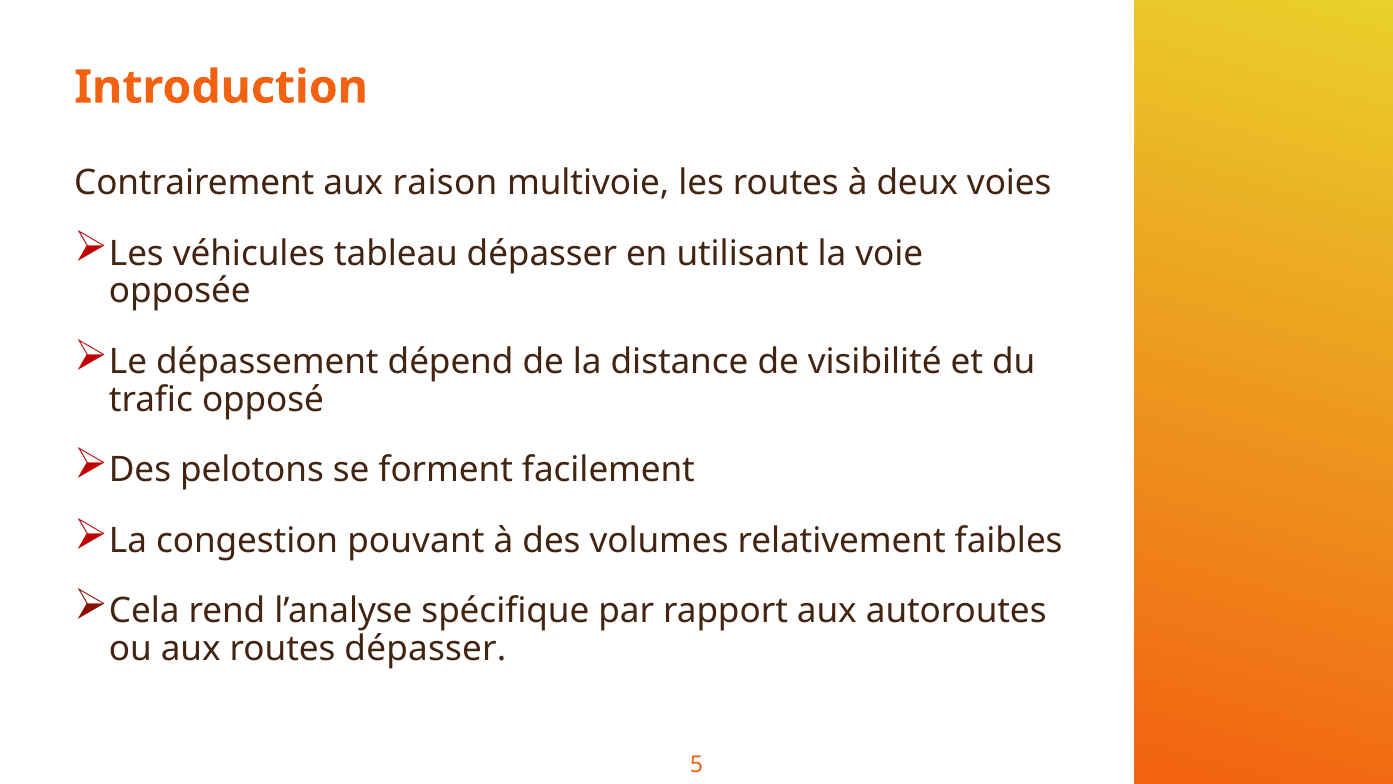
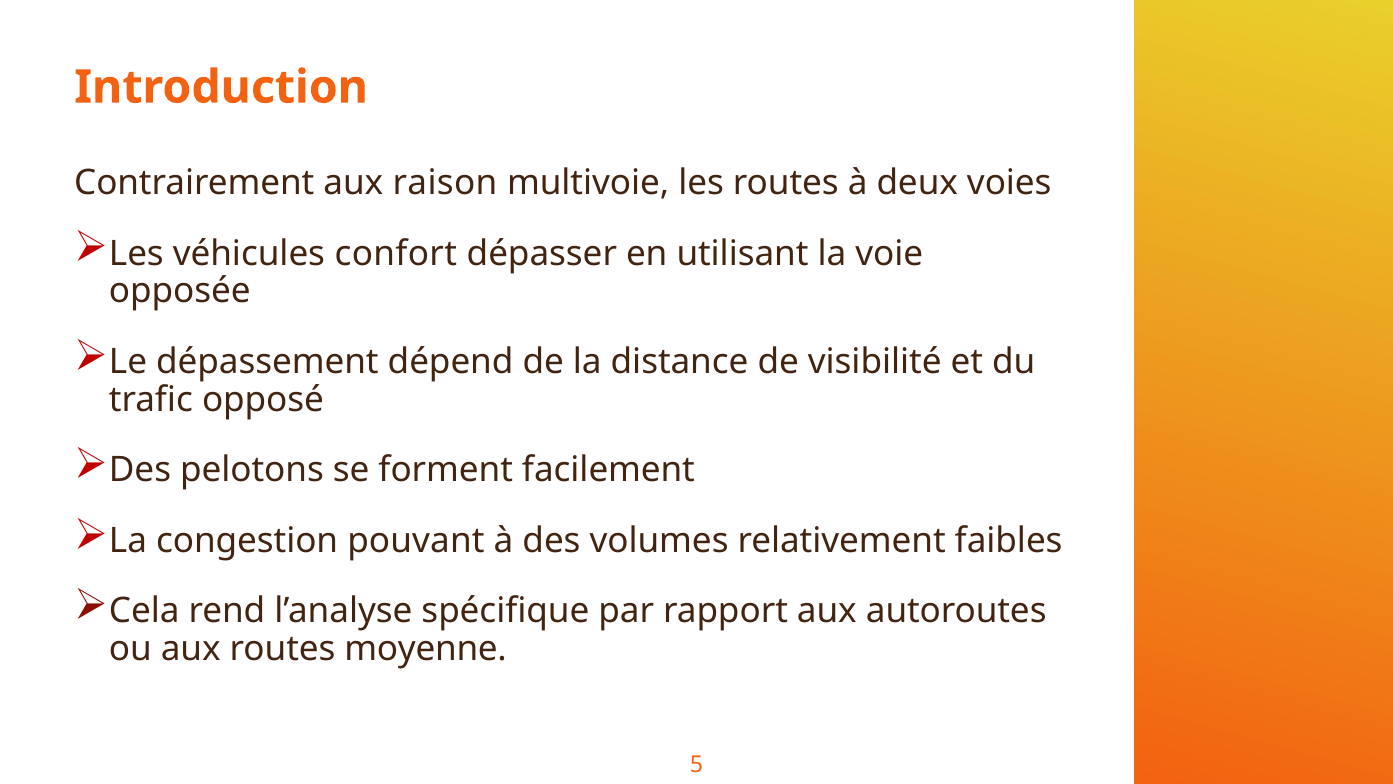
tableau: tableau -> confort (396, 253)
routes dépasser: dépasser -> moyenne (426, 649)
